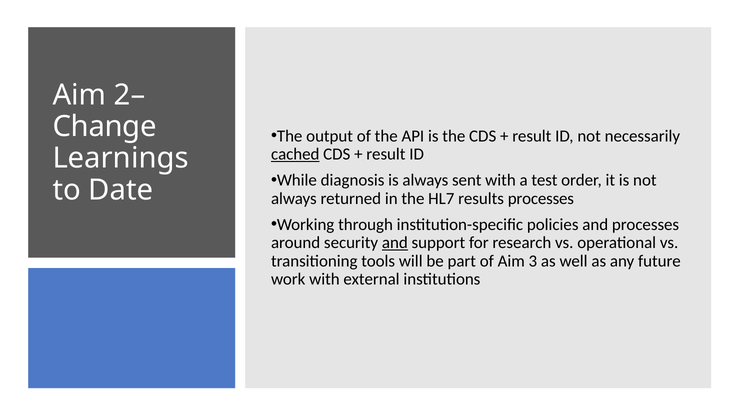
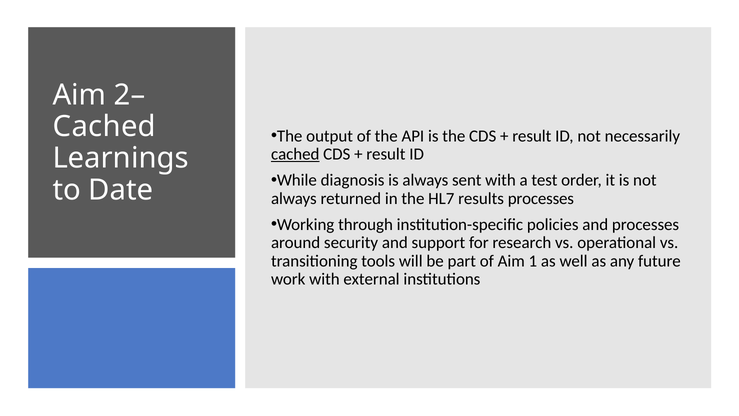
Change: Change -> Cached (104, 126)
and underline: present -> none (395, 243)
3: 3 -> 1 (533, 261)
